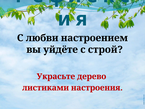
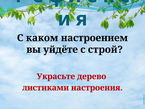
любви: любви -> каком (42, 38)
